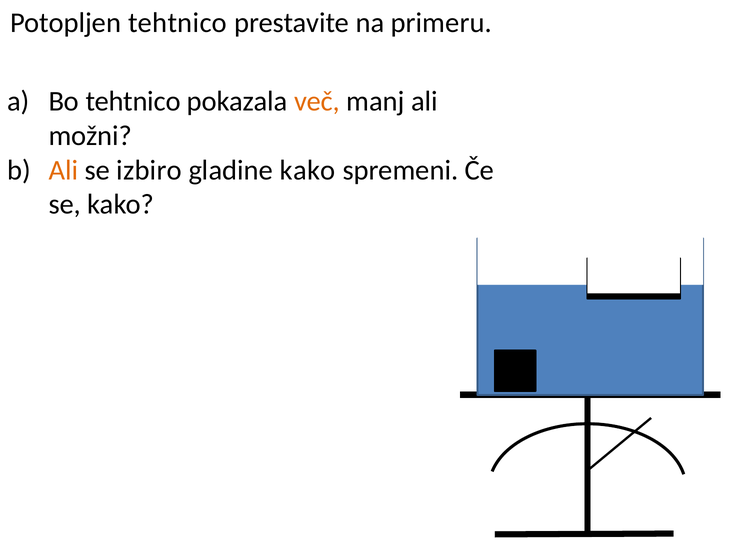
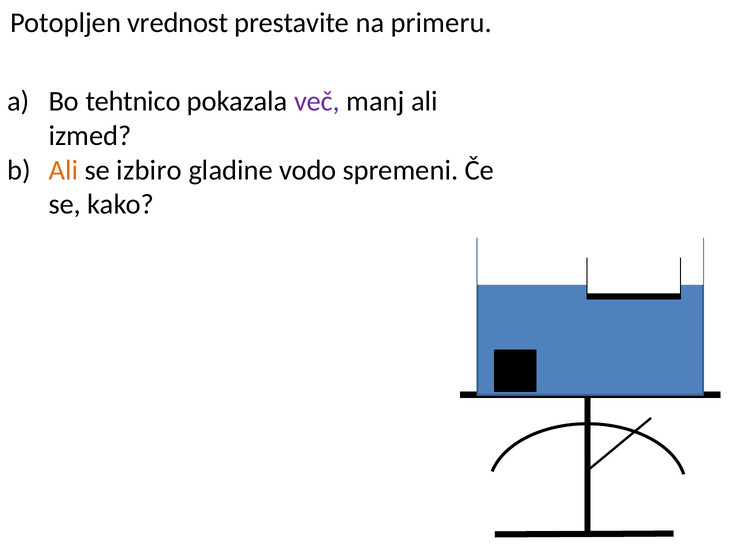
Potopljen tehtnico: tehtnico -> vrednost (178, 23)
več colour: orange -> purple (317, 102)
možni: možni -> izmed (90, 136)
gladine kako: kako -> vodo (308, 170)
